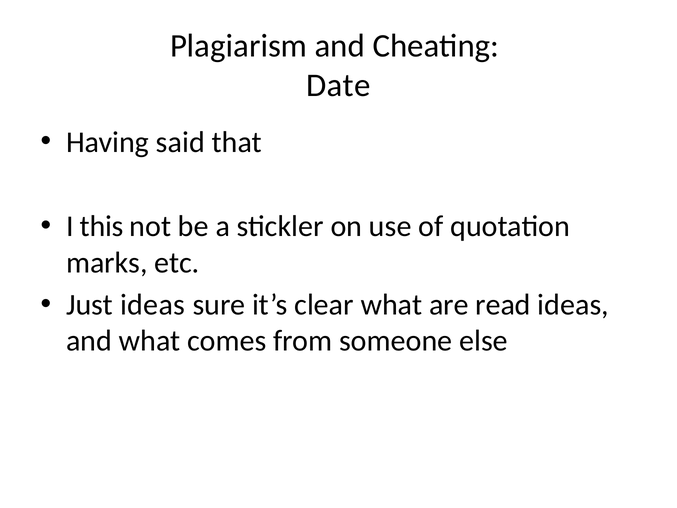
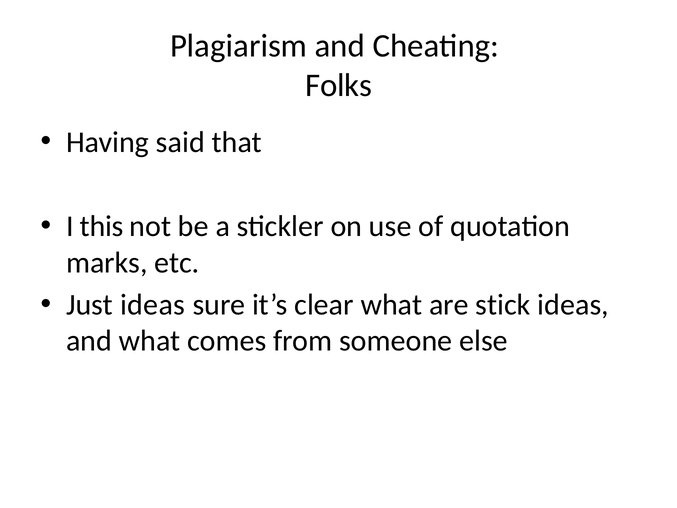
Date: Date -> Folks (339, 85)
read: read -> stick (503, 305)
